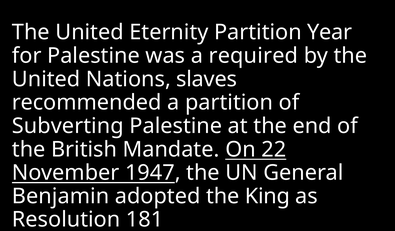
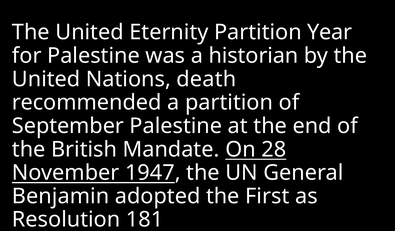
required: required -> historian (253, 56)
slaves: slaves -> death (206, 79)
Subverting: Subverting -> September (68, 126)
22: 22 -> 28 (274, 150)
King: King -> First (267, 197)
